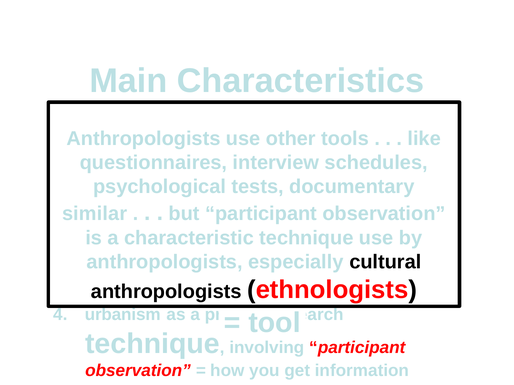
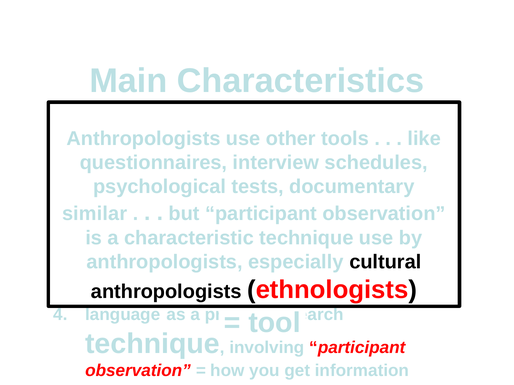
urbanism: urbanism -> language (123, 315)
